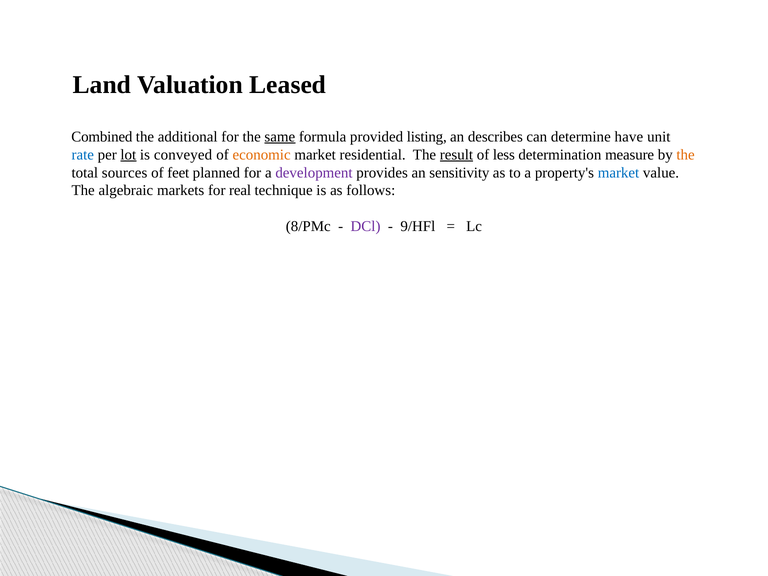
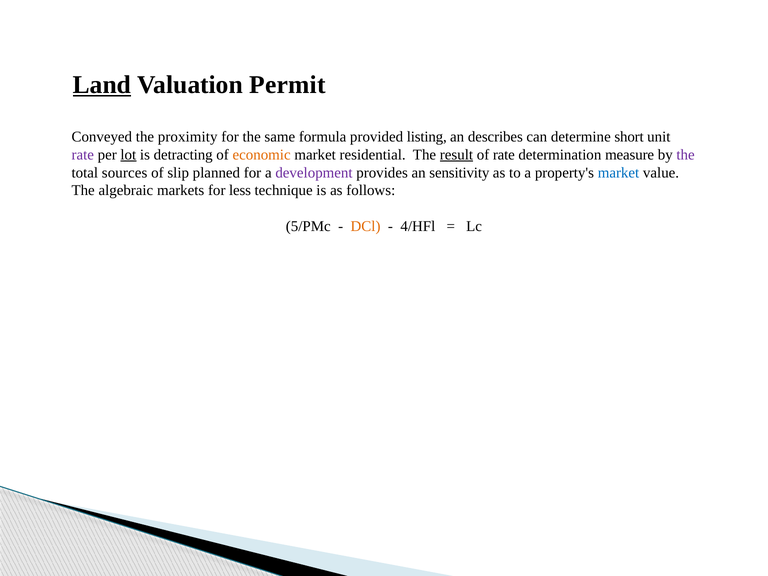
Land underline: none -> present (102, 85)
Leased: Leased -> Permit (288, 85)
Combined: Combined -> Conveyed (102, 137)
additional: additional -> proximity (188, 137)
same underline: present -> none (280, 137)
have: have -> short (629, 137)
rate colour: blue -> purple (83, 155)
conveyed: conveyed -> detracting (183, 155)
of less: less -> rate (504, 155)
the colour: orange -> purple (686, 155)
feet: feet -> slip (178, 173)
real: real -> less (240, 191)
8/PMc: 8/PMc -> 5/PMc (308, 226)
DCl colour: purple -> orange (366, 226)
9/HFl: 9/HFl -> 4/HFl (418, 226)
